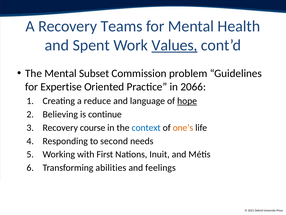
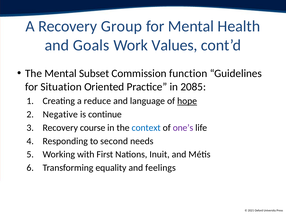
Teams: Teams -> Group (121, 26)
Spent: Spent -> Goals (91, 45)
Values underline: present -> none (175, 45)
problem: problem -> function (188, 73)
Expertise: Expertise -> Situation (61, 87)
2066: 2066 -> 2085 (193, 87)
Believing: Believing -> Negative (60, 114)
one’s colour: orange -> purple (183, 127)
abilities: abilities -> equality (111, 167)
